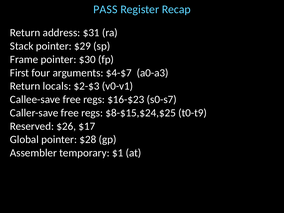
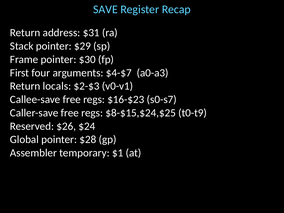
PASS: PASS -> SAVE (106, 9)
$17: $17 -> $24 (87, 126)
